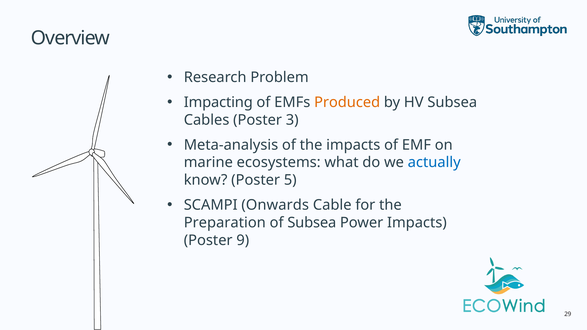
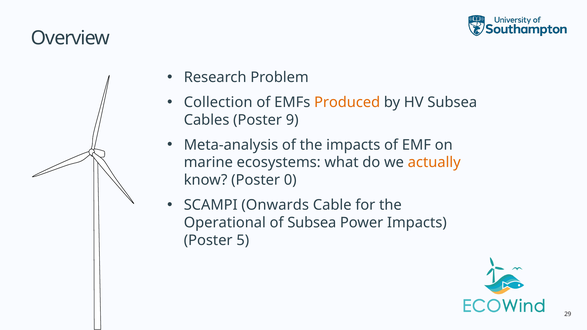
Impacting: Impacting -> Collection (218, 102)
3: 3 -> 9 (292, 120)
actually colour: blue -> orange (434, 163)
5: 5 -> 0 (290, 180)
Preparation: Preparation -> Operational (225, 223)
9: 9 -> 5 (243, 240)
